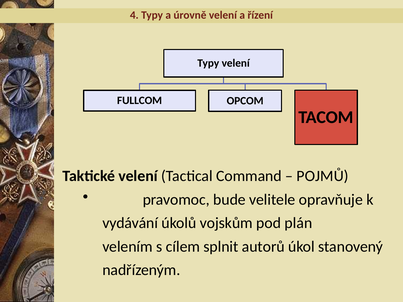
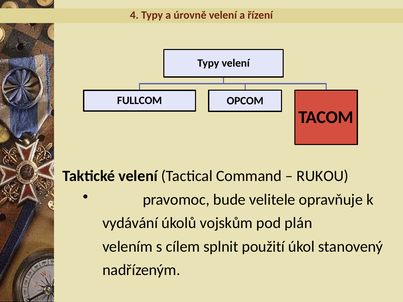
POJMŮ: POJMŮ -> RUKOU (323, 176)
autorů: autorů -> použití (263, 247)
